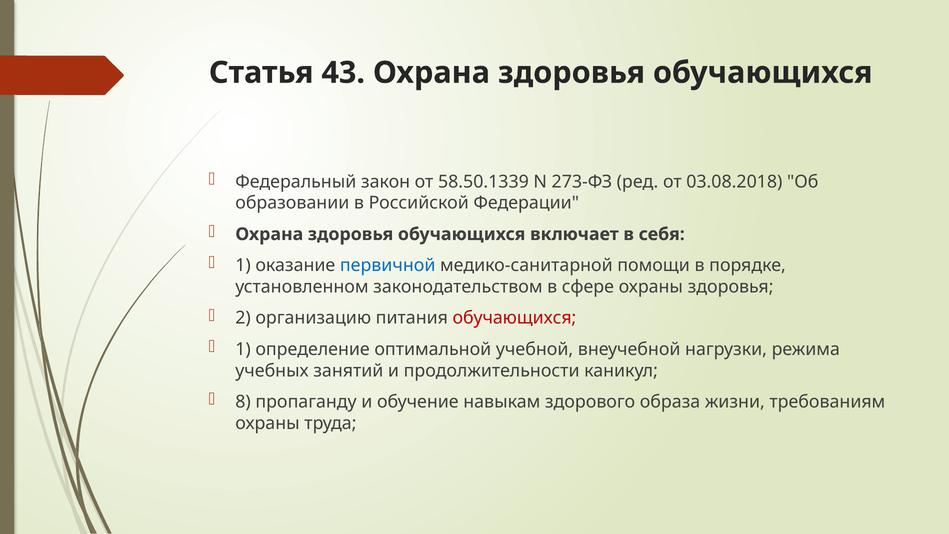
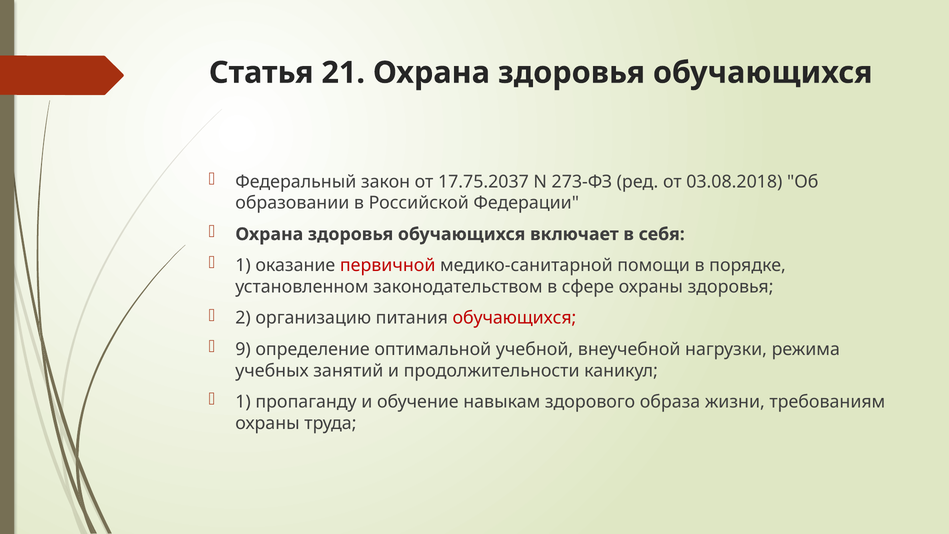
43: 43 -> 21 (343, 73)
58.50.1339: 58.50.1339 -> 17.75.2037 (483, 182)
первичной colour: blue -> red (388, 265)
1: 1 -> 9 (243, 349)
8: 8 -> 1 (243, 402)
